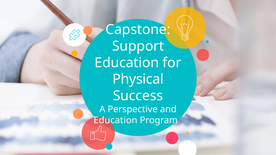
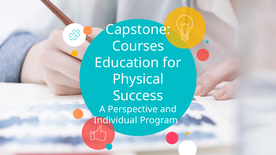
Support: Support -> Courses (138, 46)
Education: Education -> Individual (115, 120)
